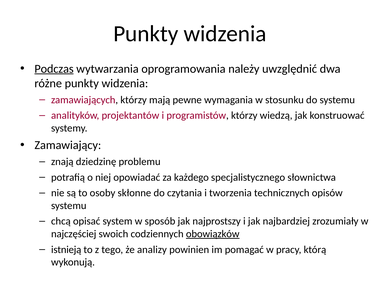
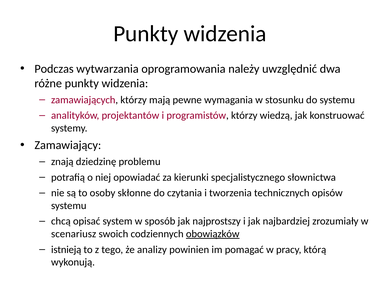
Podczas underline: present -> none (54, 69)
każdego: każdego -> kierunki (191, 177)
najczęściej: najczęściej -> scenariusz (74, 234)
